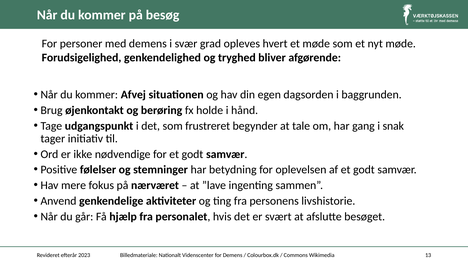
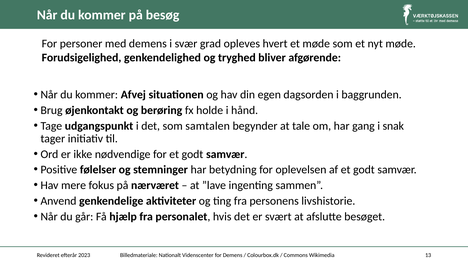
frustreret: frustreret -> samtalen (208, 126)
